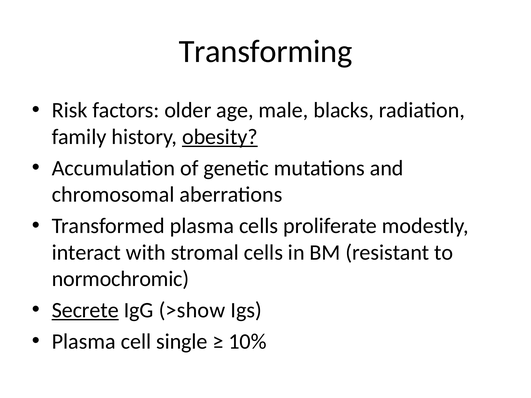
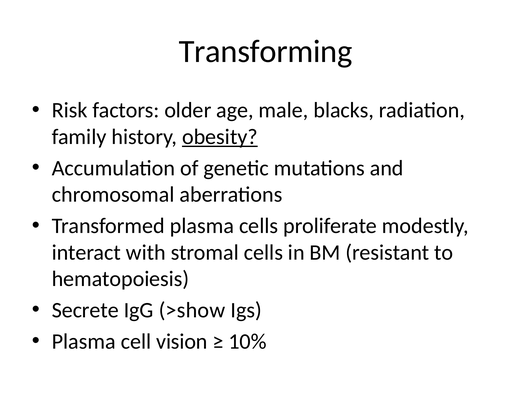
normochromic: normochromic -> hematopoiesis (120, 279)
Secrete underline: present -> none (85, 310)
single: single -> vision (182, 342)
